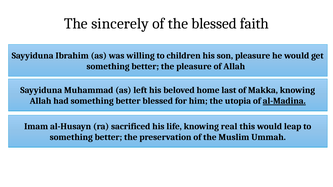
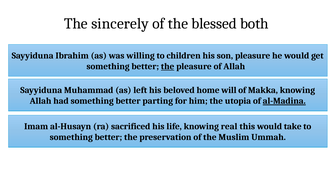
faith: faith -> both (254, 24)
the underline: none -> present (168, 67)
last: last -> will (229, 90)
better blessed: blessed -> parting (158, 101)
leap: leap -> take (293, 127)
